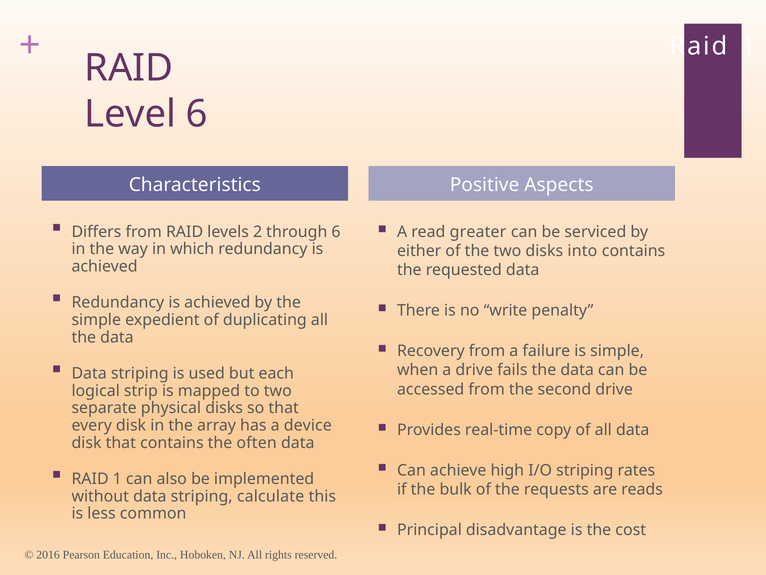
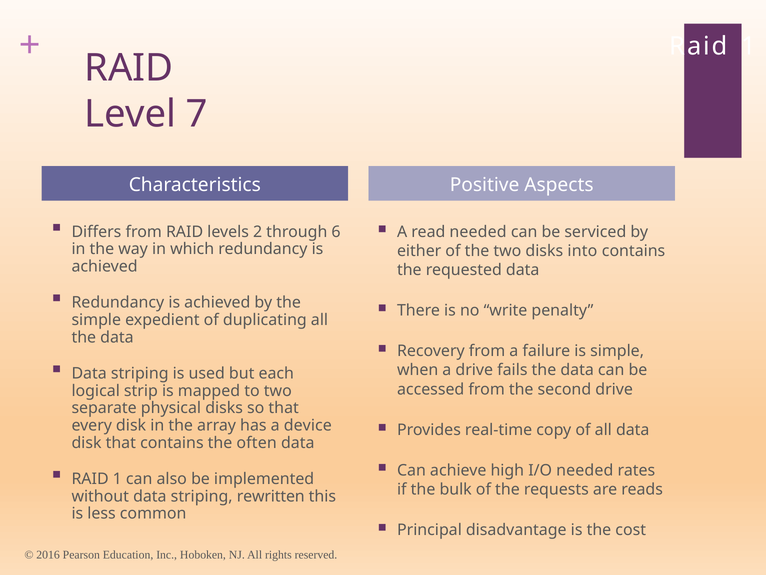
Level 6: 6 -> 7 (197, 114)
read greater: greater -> needed (478, 232)
I/O striping: striping -> needed (585, 470)
calculate: calculate -> rewritten (271, 496)
